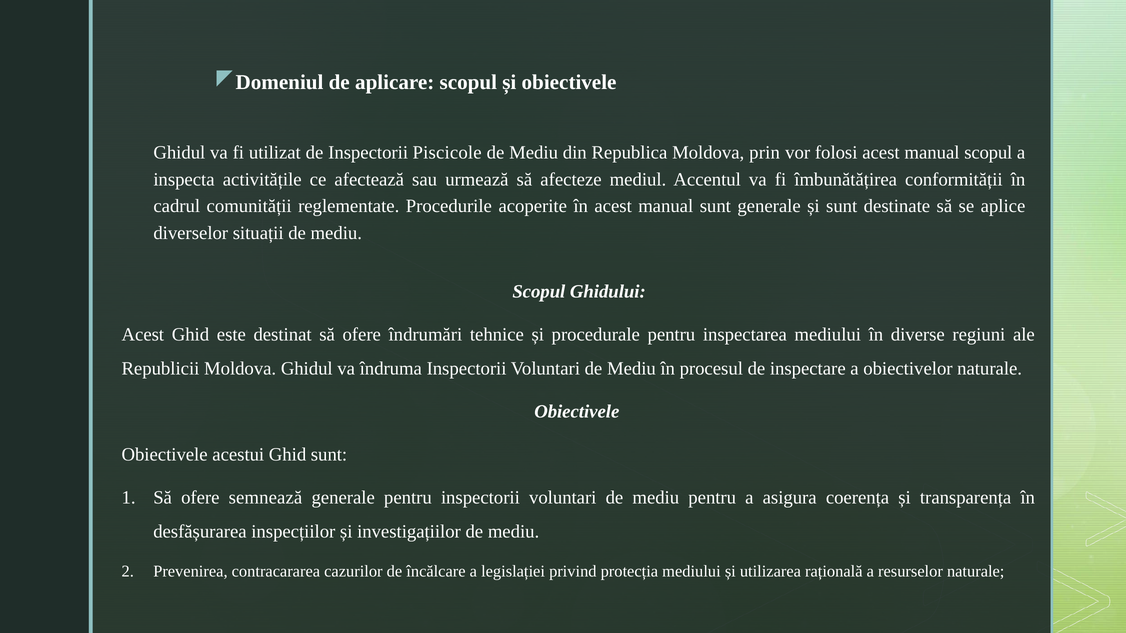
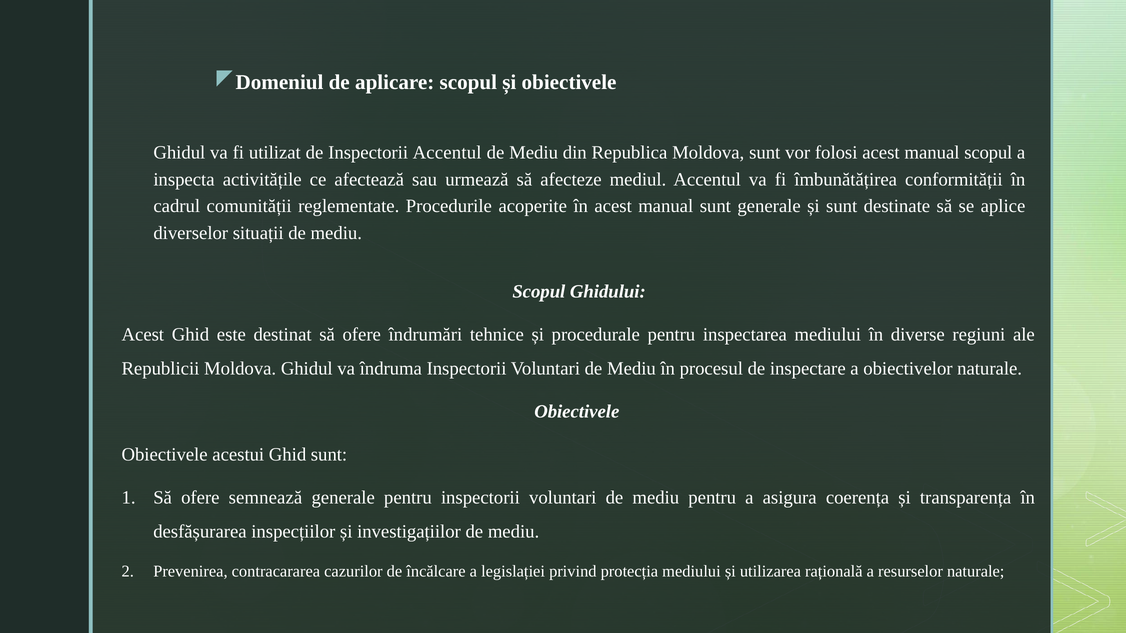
Inspectorii Piscicole: Piscicole -> Accentul (447, 152)
Moldova prin: prin -> sunt (765, 152)
